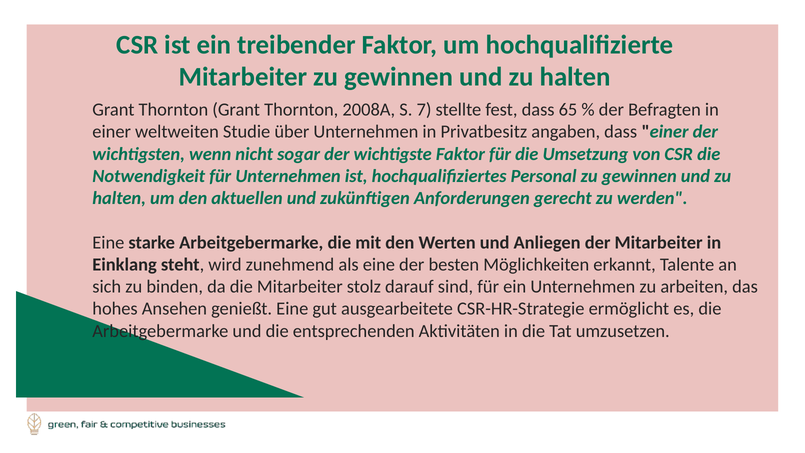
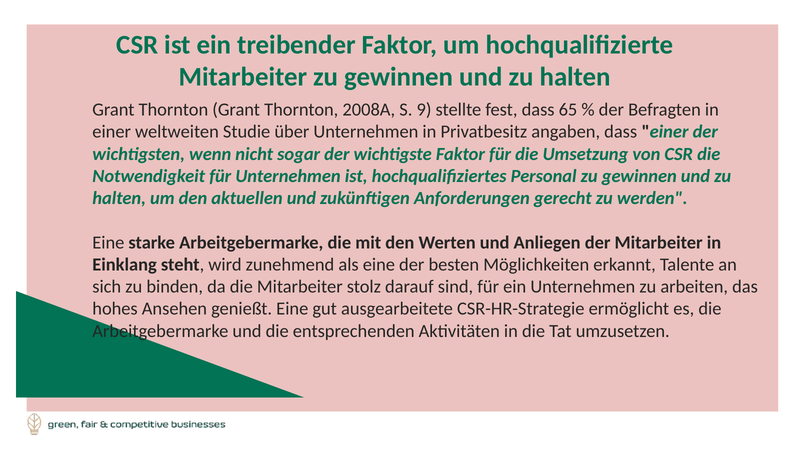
7: 7 -> 9 (424, 110)
